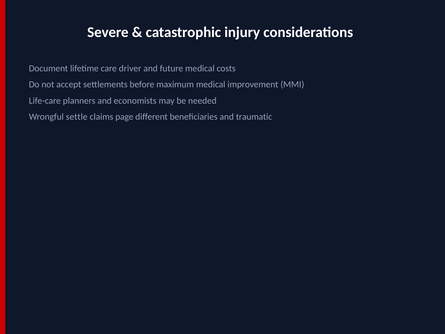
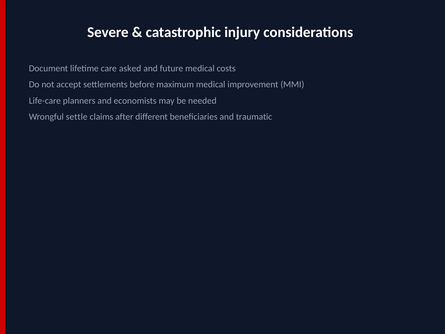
driver: driver -> asked (130, 68)
page: page -> after (124, 117)
